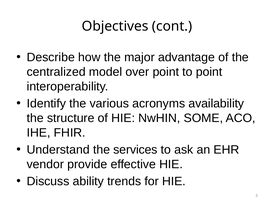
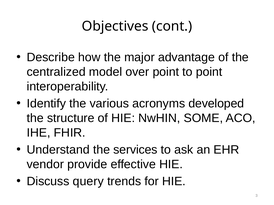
availability: availability -> developed (216, 104)
ability: ability -> query (88, 182)
